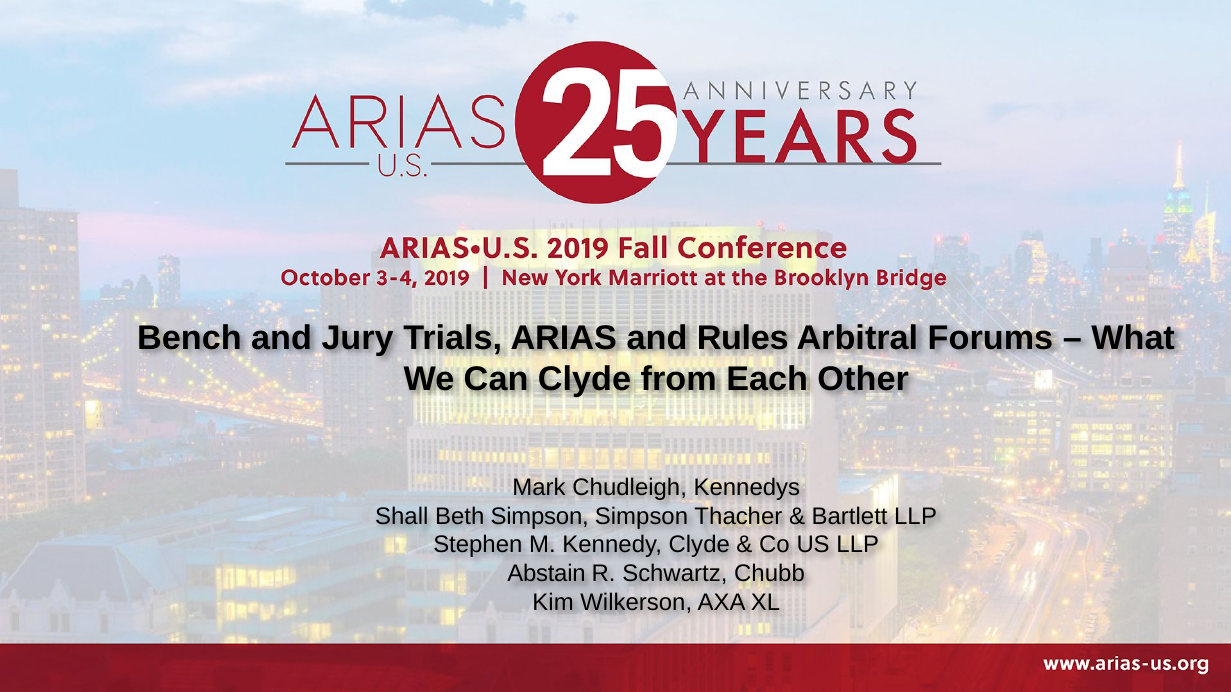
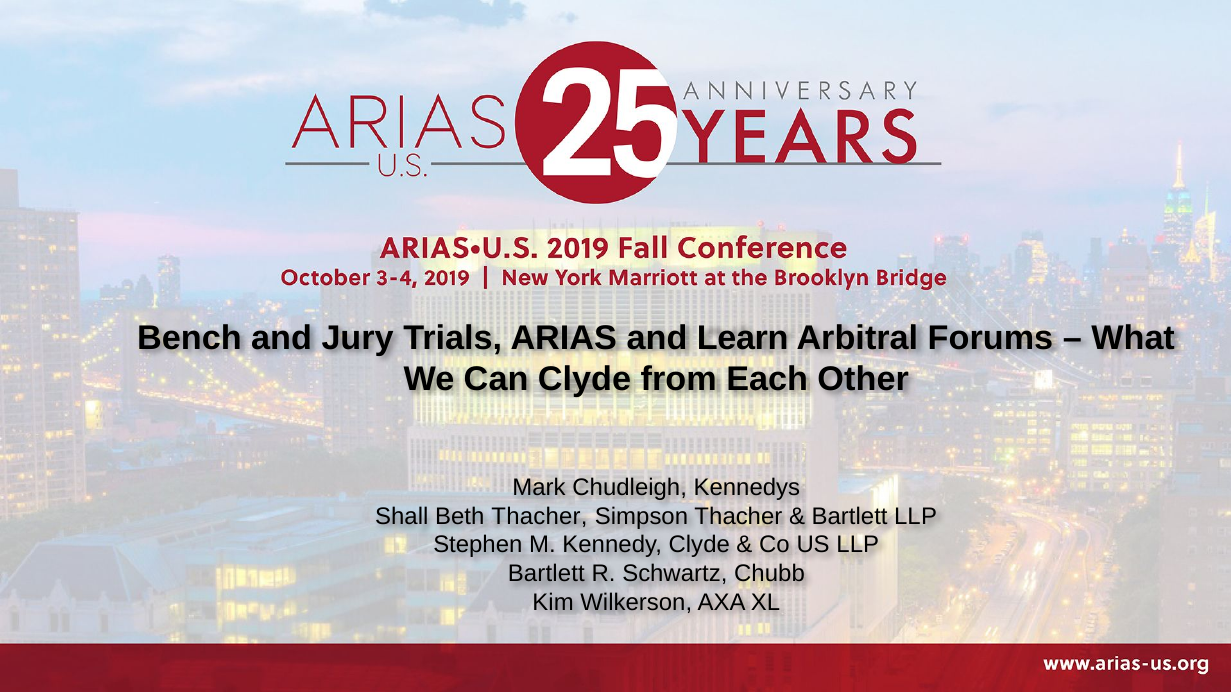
Rules: Rules -> Learn (743, 339)
Beth Simpson: Simpson -> Thacher (539, 516)
Abstain: Abstain -> Bartlett (546, 574)
